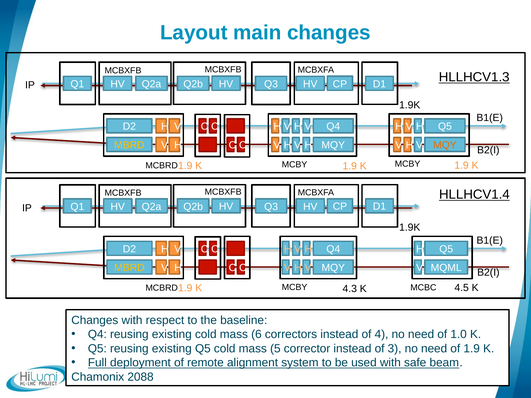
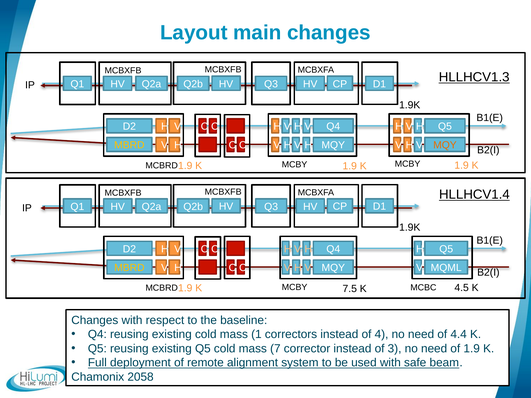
4.3: 4.3 -> 7.5 (350, 289)
6: 6 -> 1 (256, 335)
1.0: 1.0 -> 4.4 (459, 335)
5: 5 -> 7 (275, 349)
2088: 2088 -> 2058 (141, 377)
